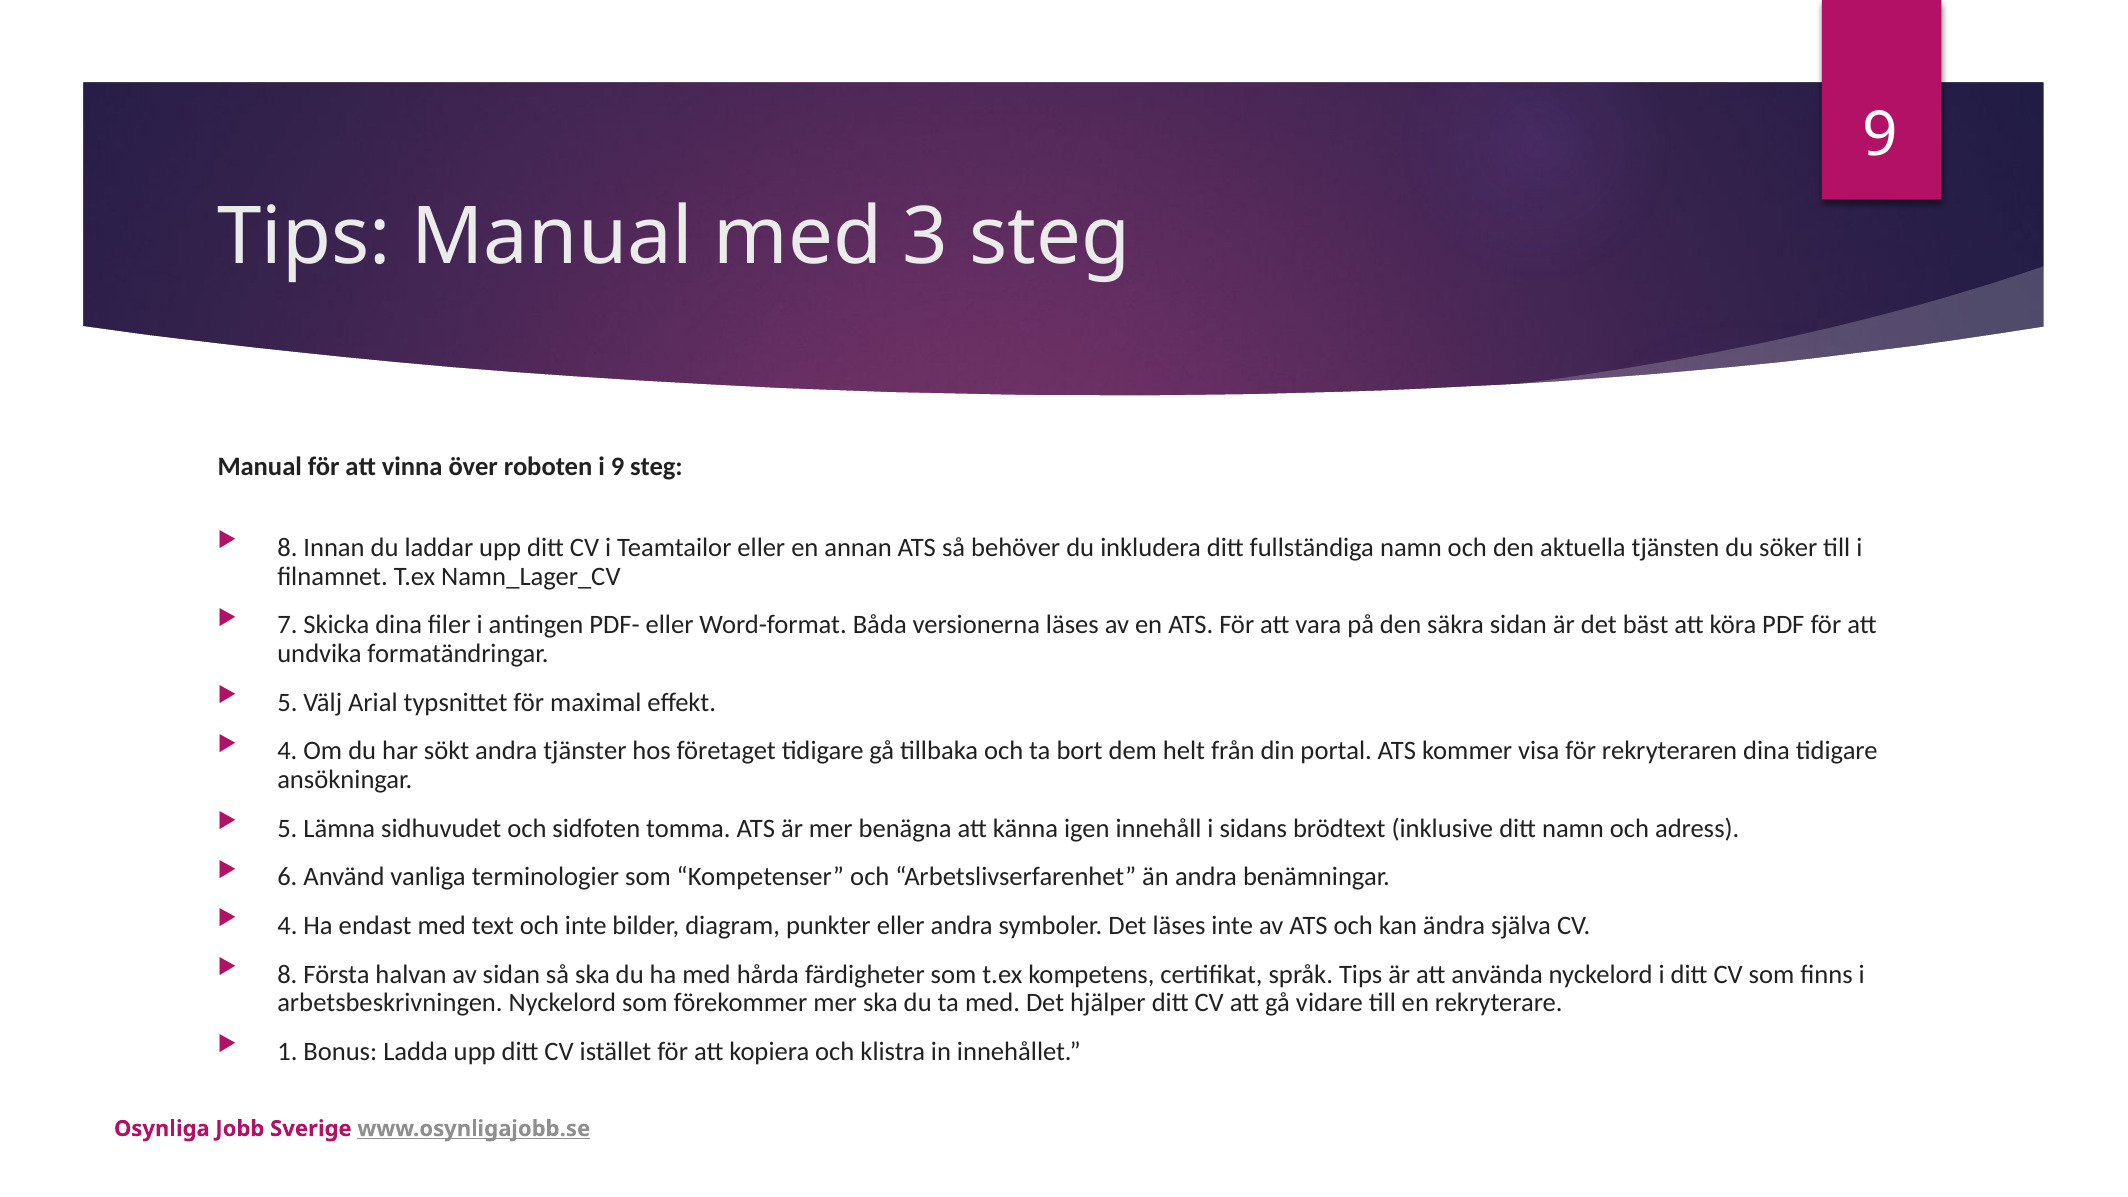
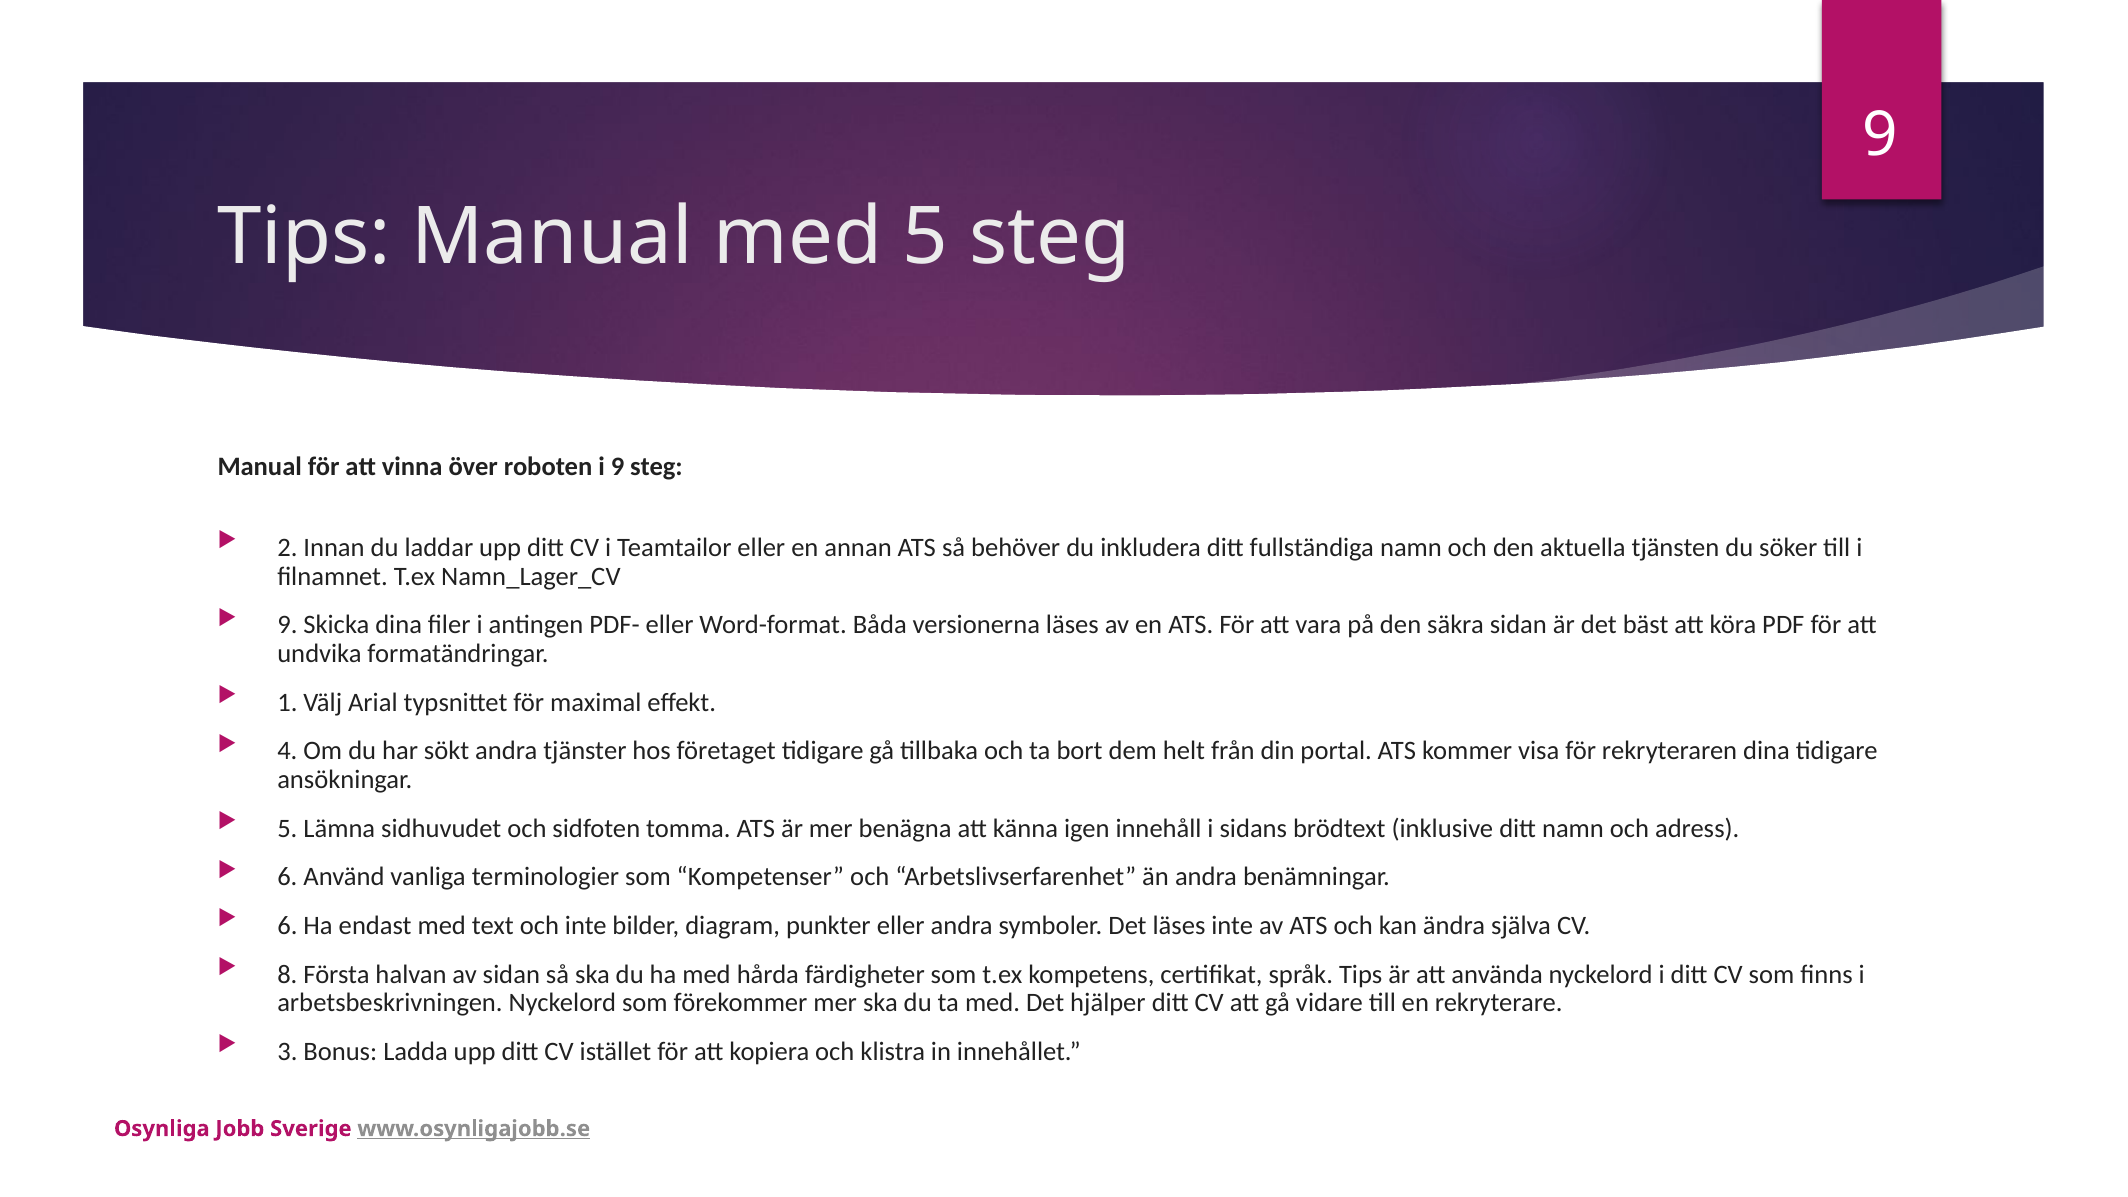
med 3: 3 -> 5 (926, 237)
8: 8 -> 2 (287, 548)
7: 7 -> 9 (287, 625)
5: 5 -> 1 (287, 702)
4: 4 -> 6 (287, 926)
1: 1 -> 3 (287, 1052)
